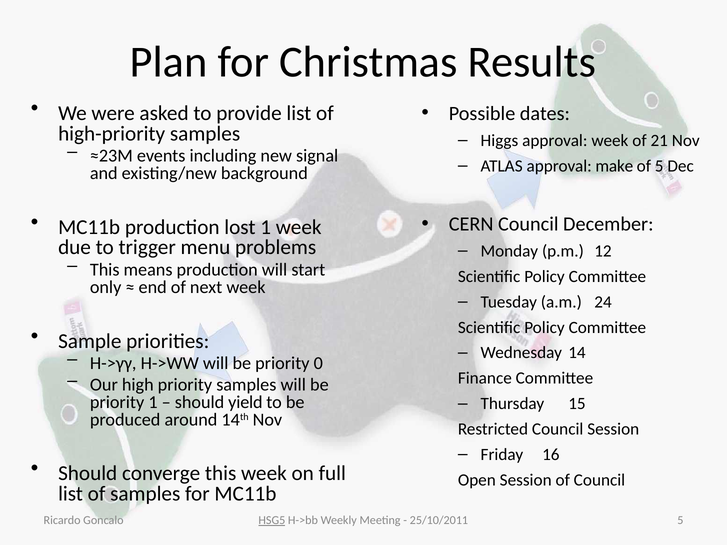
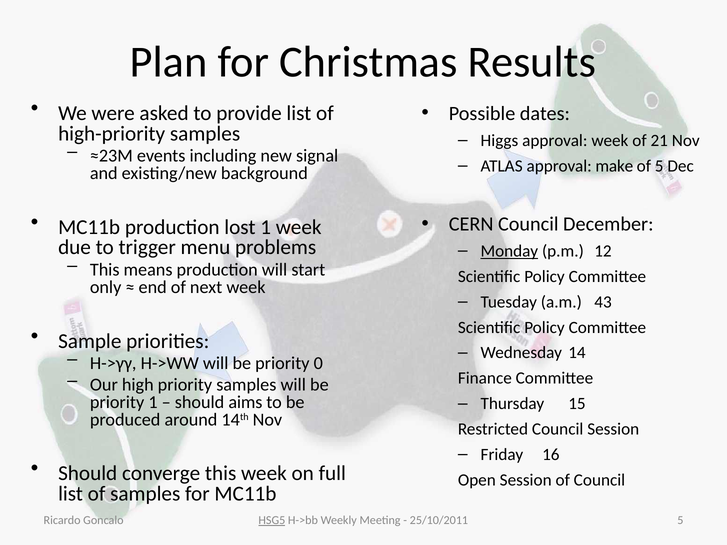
Monday underline: none -> present (509, 251)
24: 24 -> 43 (603, 302)
yield: yield -> aims (245, 402)
